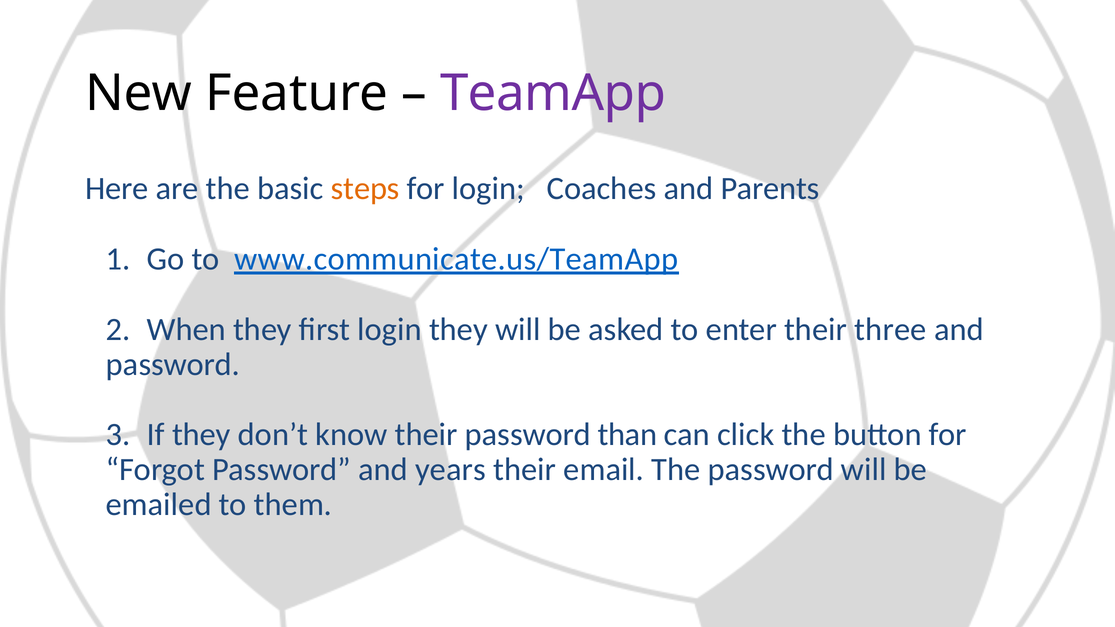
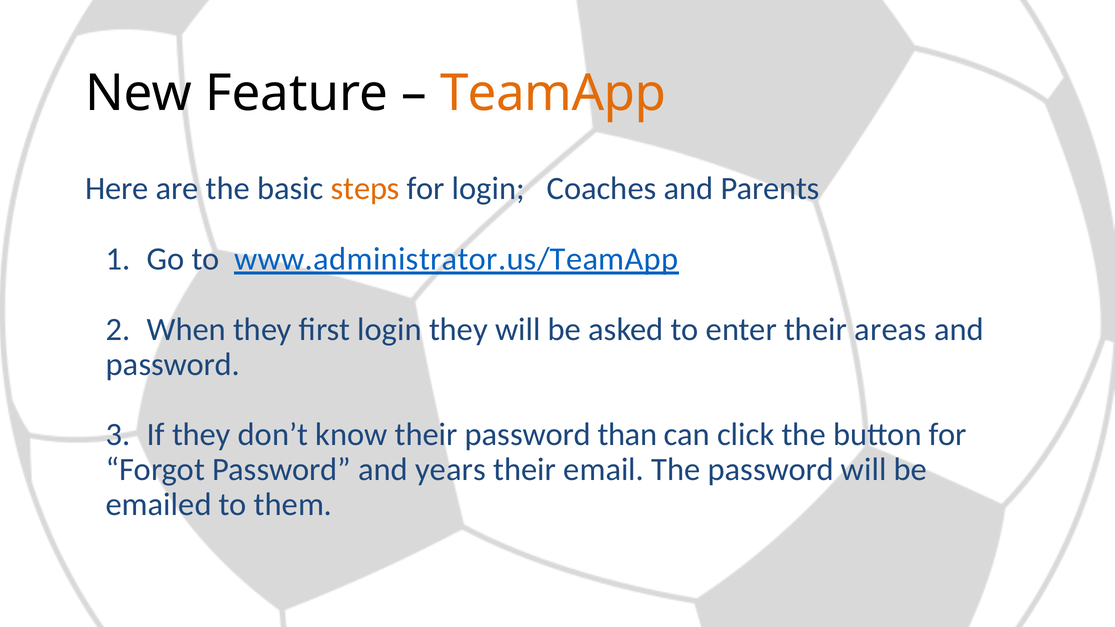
TeamApp colour: purple -> orange (553, 94)
www.communicate.us/TeamApp: www.communicate.us/TeamApp -> www.administrator.us/TeamApp (456, 259)
three: three -> areas (890, 329)
